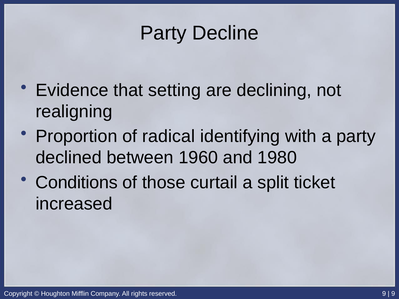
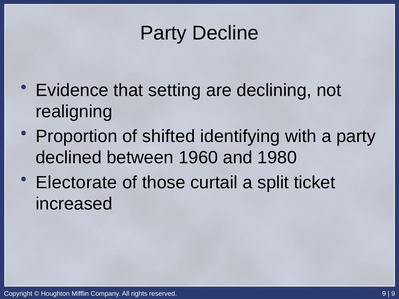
radical: radical -> shifted (169, 136)
Conditions: Conditions -> Electorate (76, 183)
